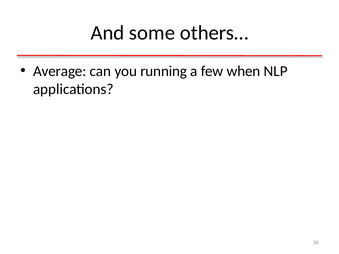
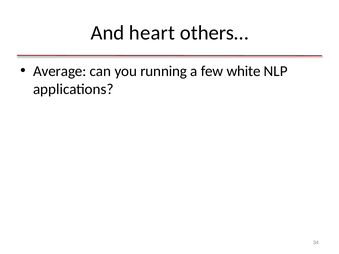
some: some -> heart (152, 33)
when: when -> white (244, 71)
